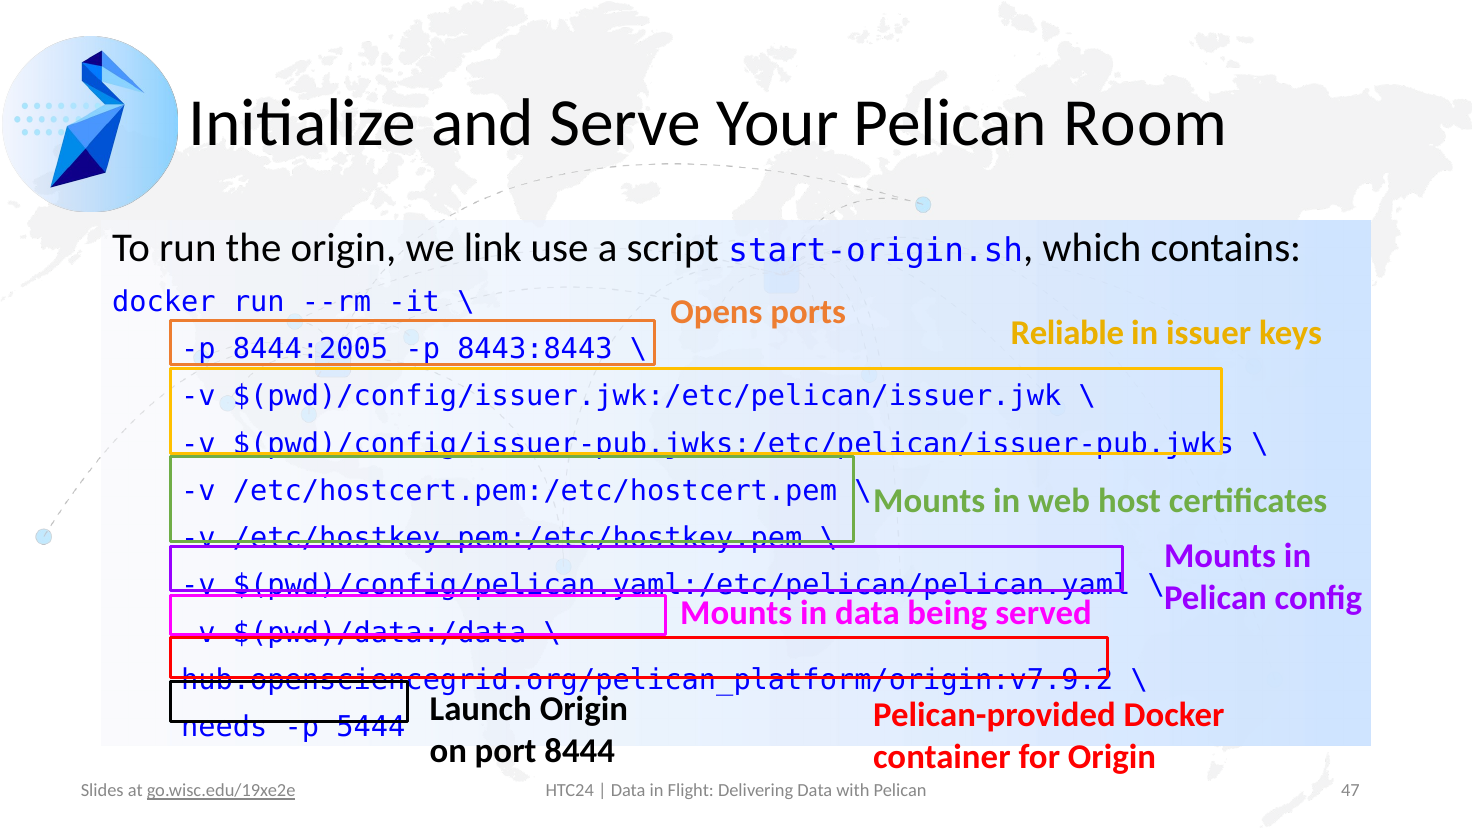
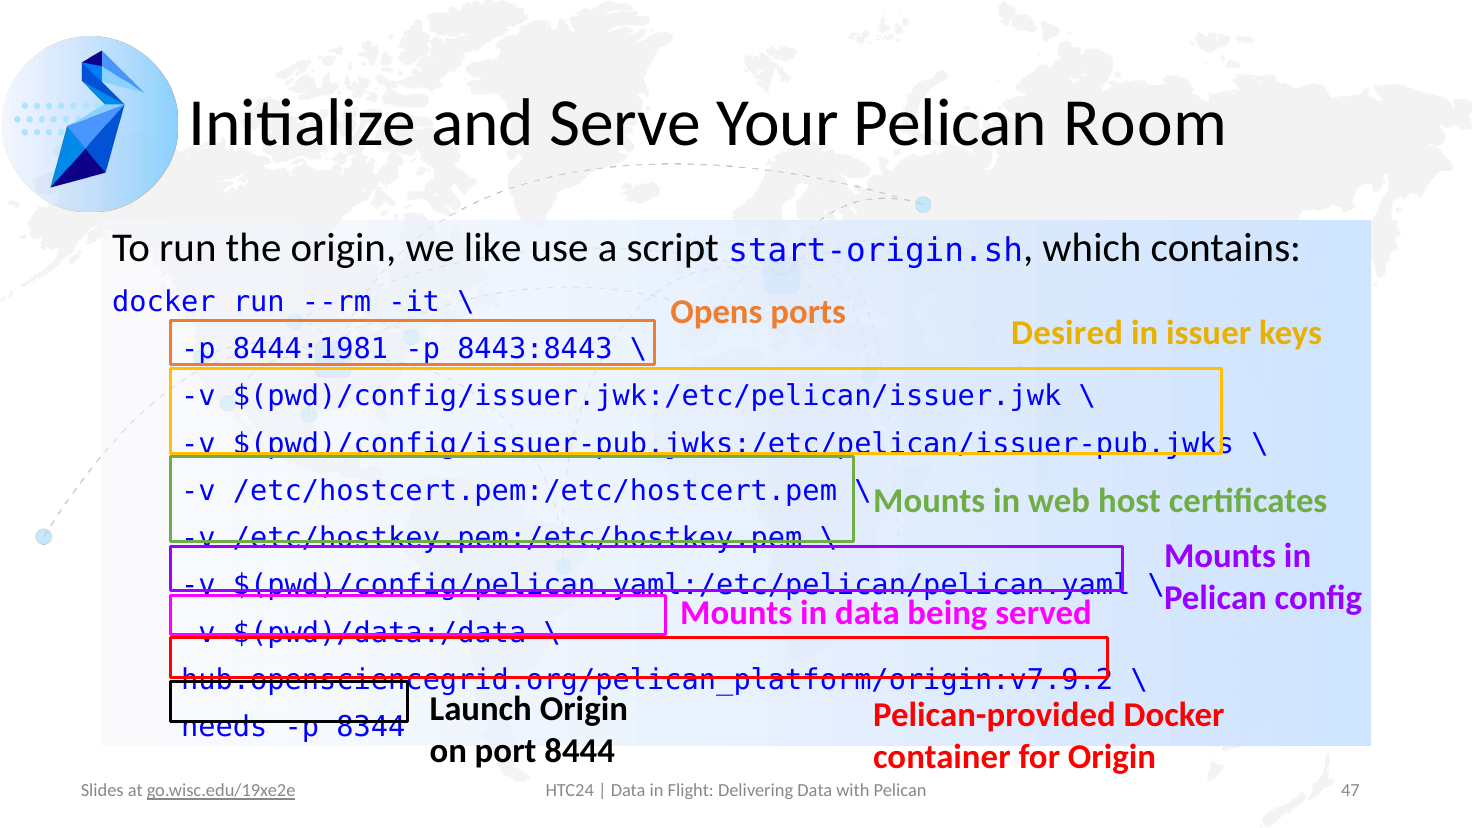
link: link -> like (493, 248)
Reliable: Reliable -> Desired (1067, 333)
8444:2005: 8444:2005 -> 8444:1981 (310, 349)
5444: 5444 -> 8344 (371, 727)
